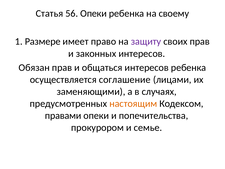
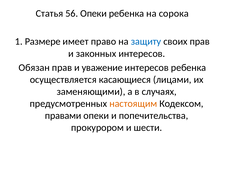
своему: своему -> сорока (174, 13)
защиту colour: purple -> blue (146, 41)
общаться: общаться -> уважение (102, 67)
соглашение: соглашение -> касающиеся (125, 79)
семье: семье -> шести (148, 127)
